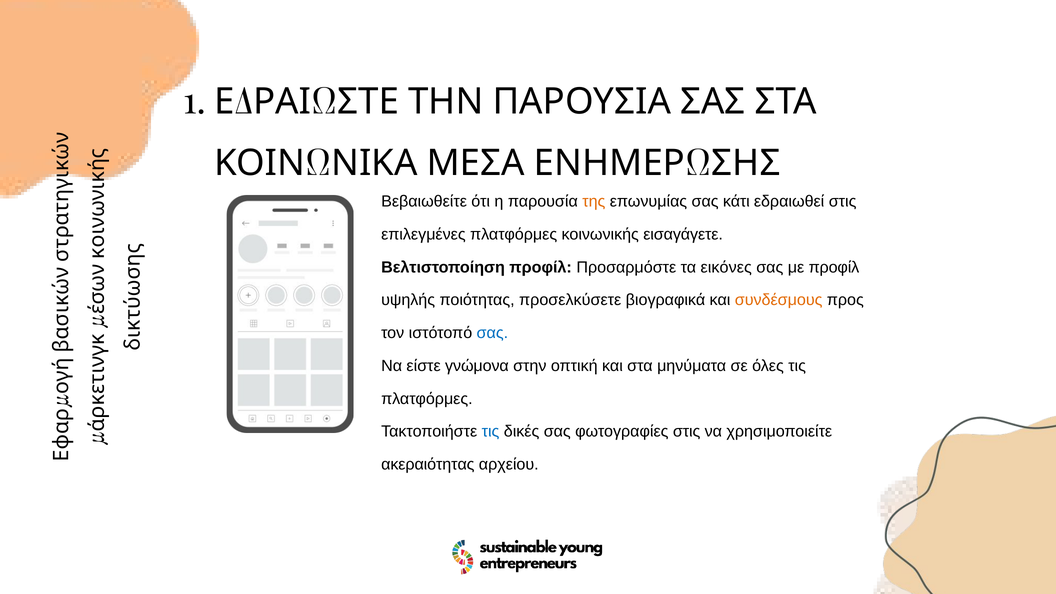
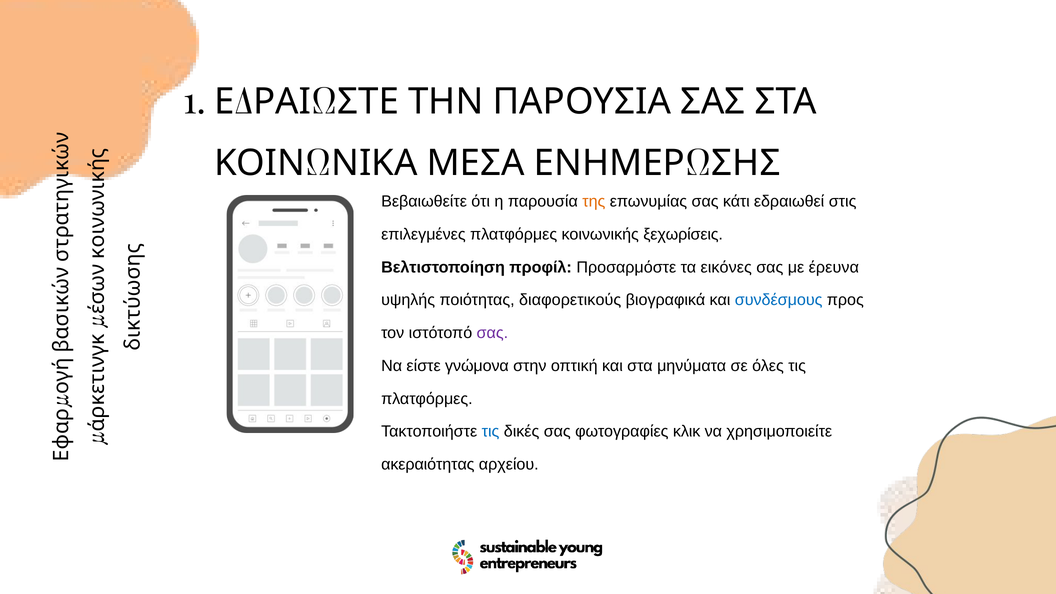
εισαγάγετε: εισαγάγετε -> ξεχωρίσεις (683, 234)
με προφίλ: προφίλ -> έρευνα (834, 267)
προσελκύσετε: προσελκύσετε -> διαφορετικούς (570, 300)
συνδέσμους colour: orange -> blue (779, 300)
σας colour: blue -> purple (492, 333)
φωτογραφίες στις: στις -> κλικ (687, 432)
